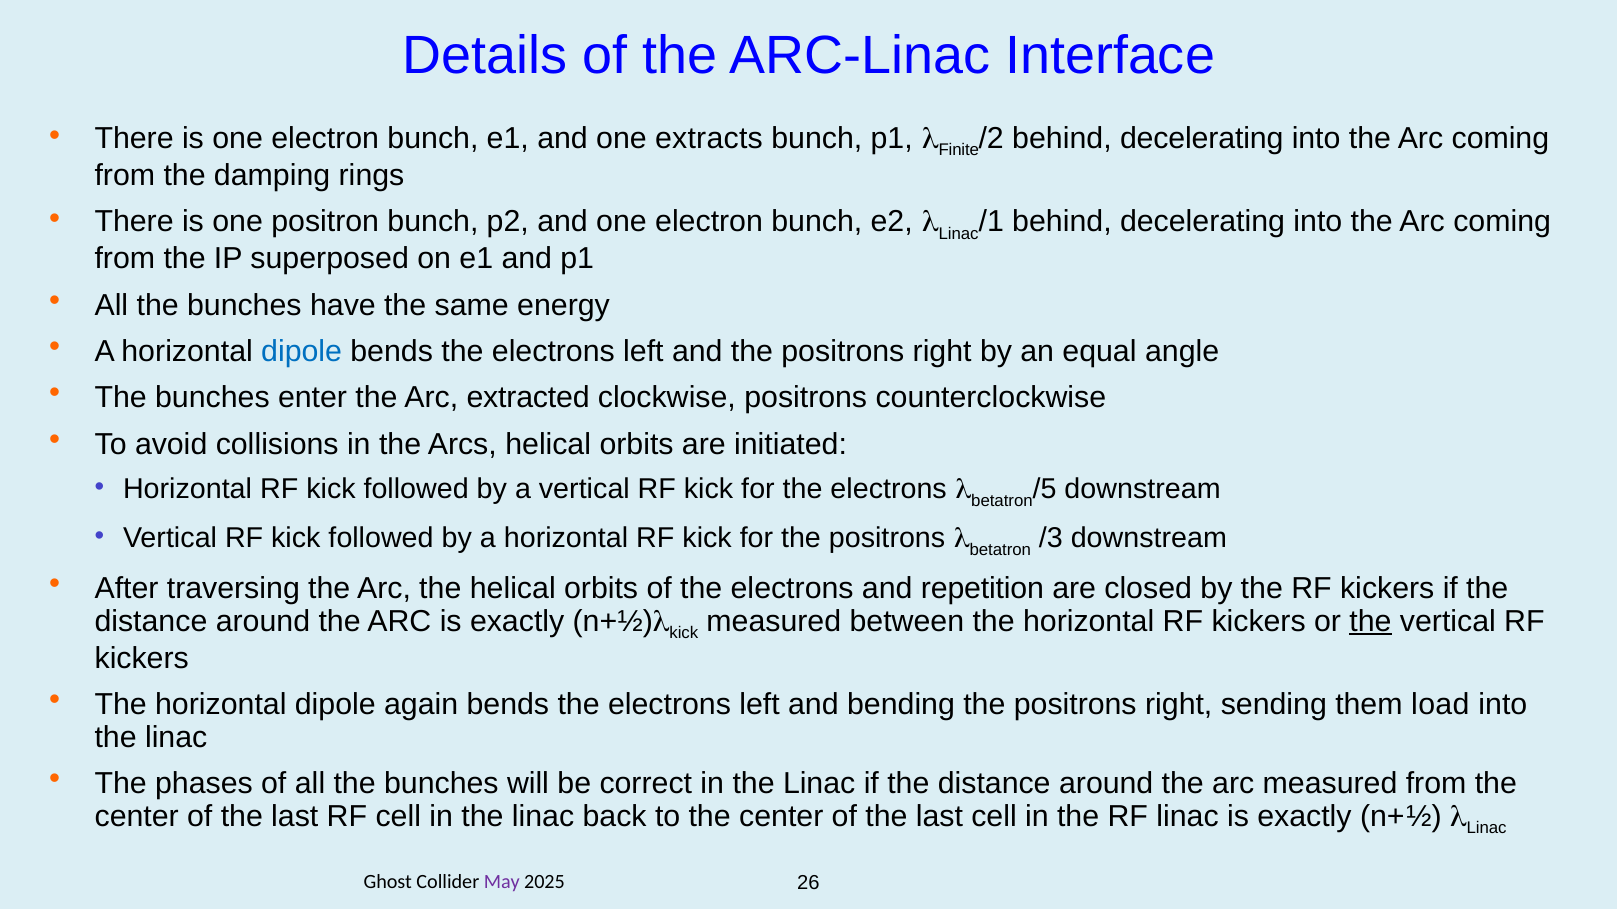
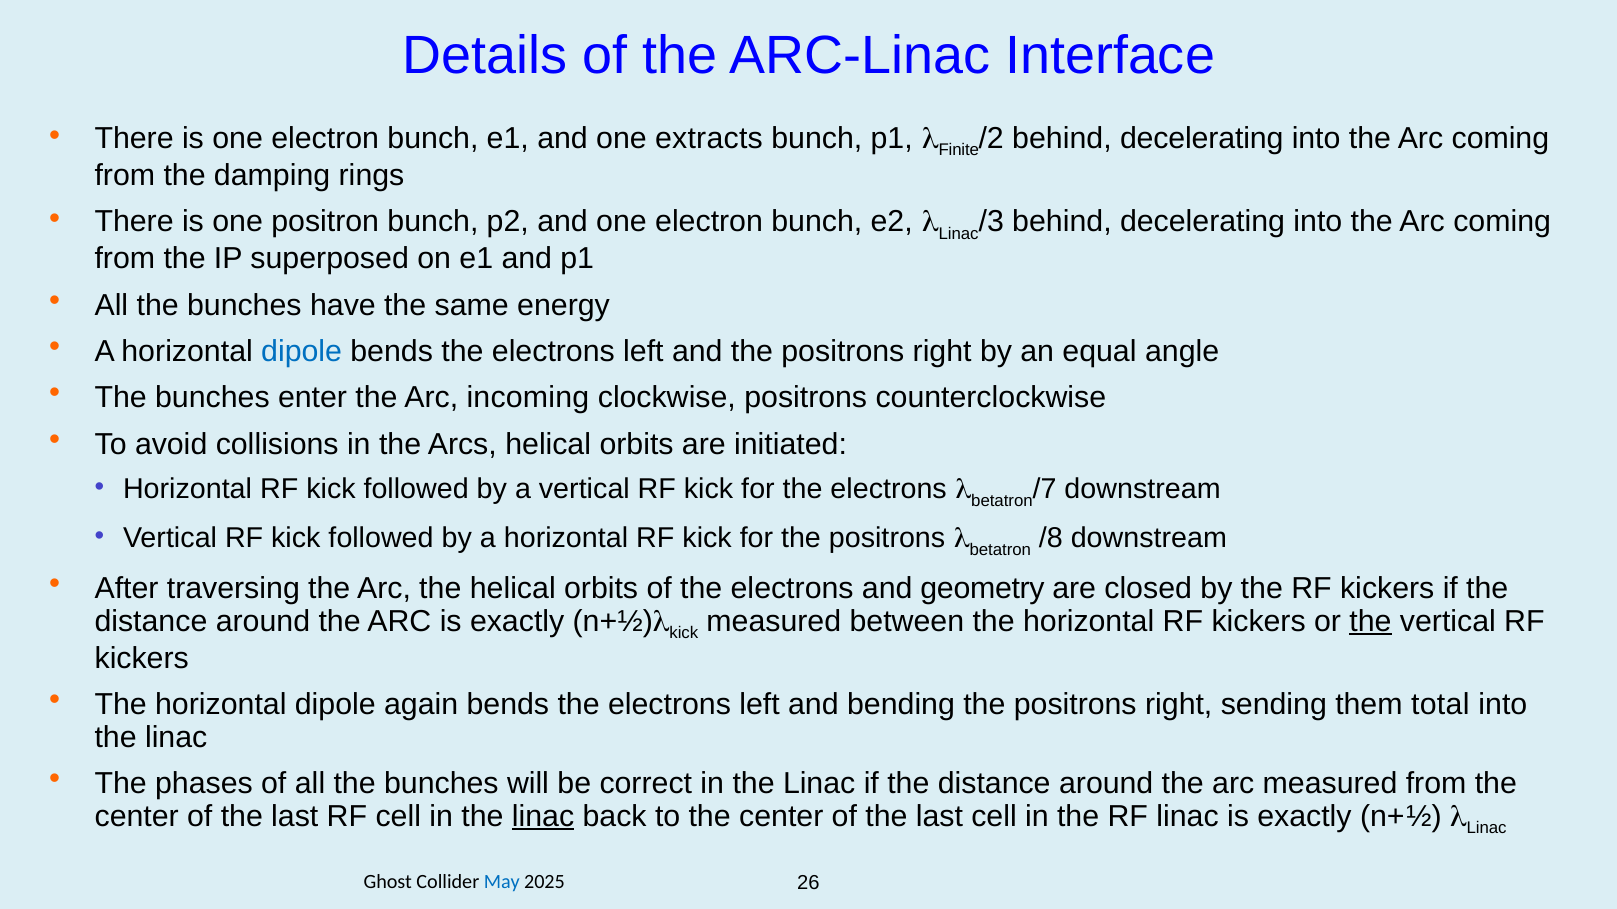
/1: /1 -> /3 (991, 222)
extracted: extracted -> incoming (528, 398)
/5: /5 -> /7 (1045, 490)
/3: /3 -> /8 (1051, 539)
repetition: repetition -> geometry (983, 589)
load: load -> total (1440, 705)
linac underline: none -> present (543, 817)
May colour: purple -> blue (502, 883)
